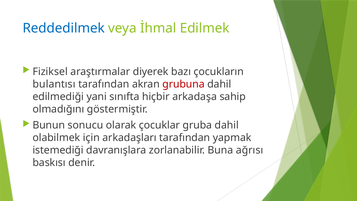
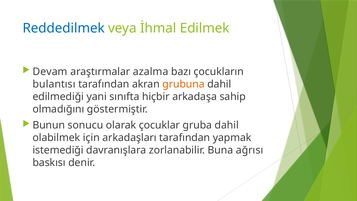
Fiziksel: Fiziksel -> Devam (50, 72)
diyerek: diyerek -> azalma (151, 72)
grubuna colour: red -> orange (184, 84)
